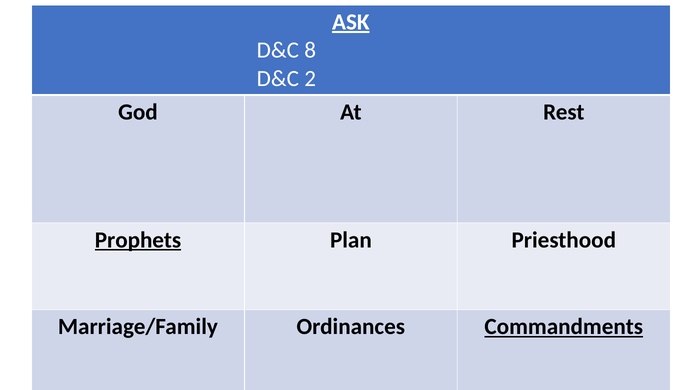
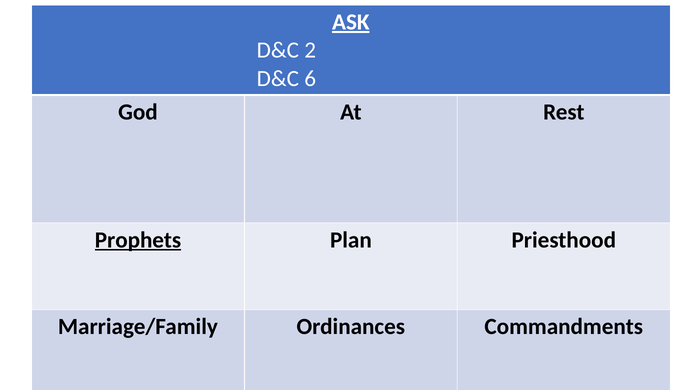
8: 8 -> 2 (310, 50)
2: 2 -> 6 (310, 79)
Commandments underline: present -> none (564, 327)
